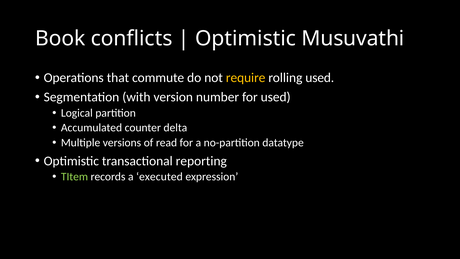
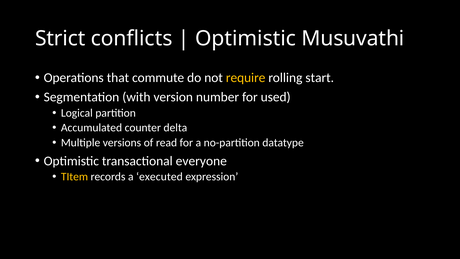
Book: Book -> Strict (60, 39)
rolling used: used -> start (320, 78)
reporting: reporting -> everyone (201, 161)
TItem colour: light green -> yellow (75, 177)
